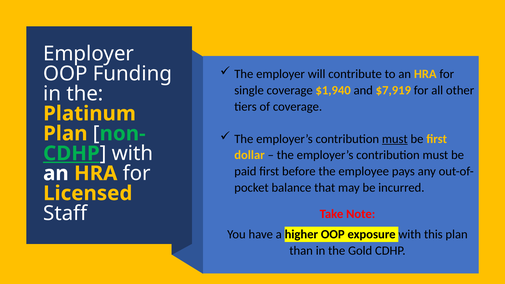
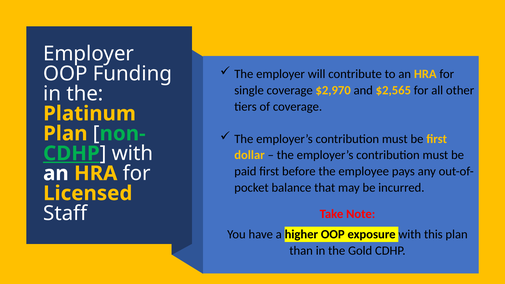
$1,940: $1,940 -> $2,970 (333, 90)
$7,919: $7,919 -> $2,565 (393, 90)
must underline: present -> none (395, 139)
